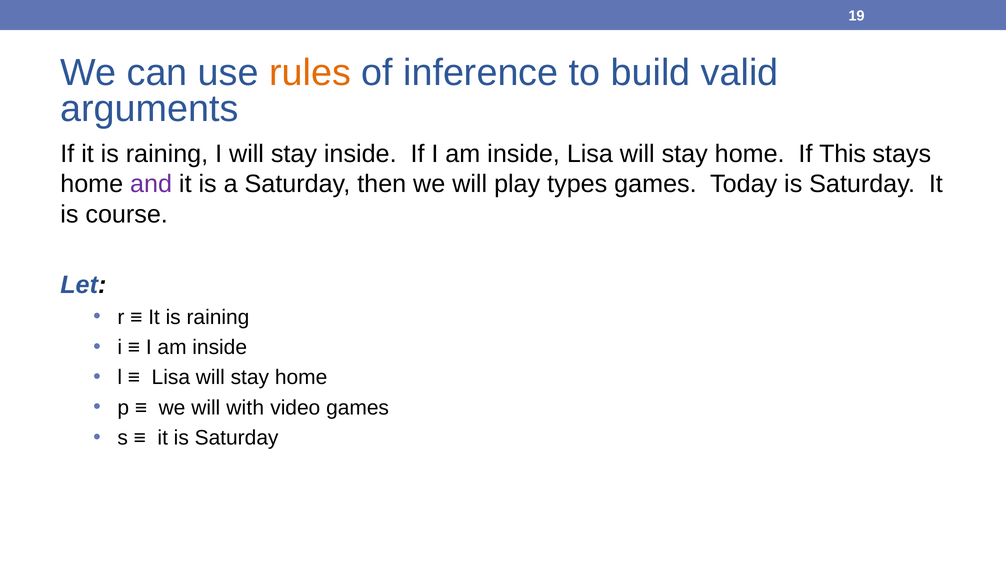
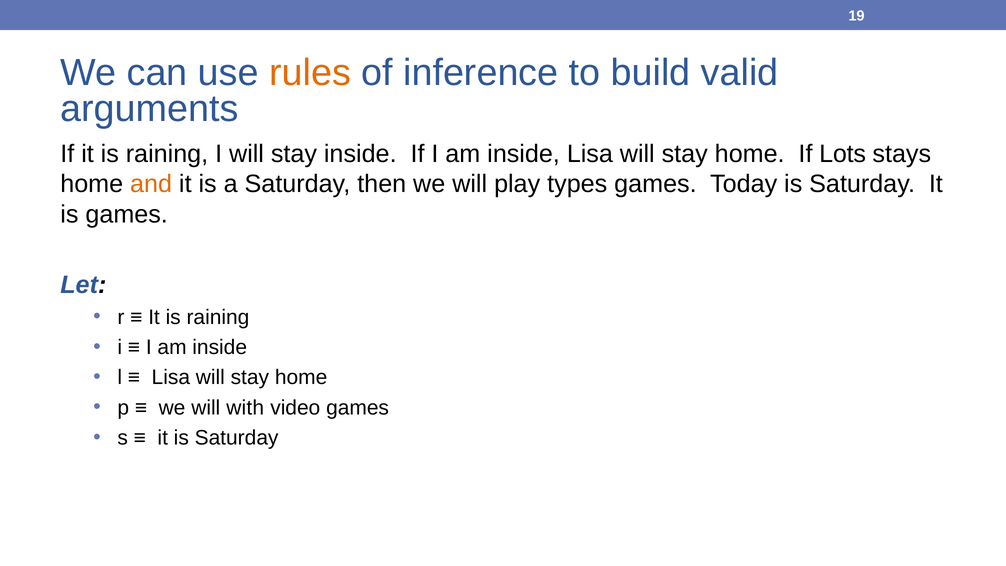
This: This -> Lots (843, 154)
and colour: purple -> orange (151, 184)
is course: course -> games (127, 214)
